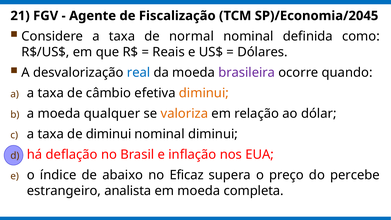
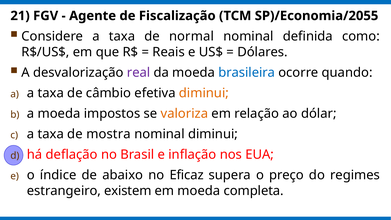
SP)/Economia/2045: SP)/Economia/2045 -> SP)/Economia/2055 (317, 16)
real colour: blue -> purple (139, 72)
brasileira colour: purple -> blue (247, 72)
qualquer: qualquer -> impostos (112, 114)
de diminui: diminui -> mostra (108, 134)
percebe: percebe -> regimes (355, 175)
analista: analista -> existem (128, 191)
